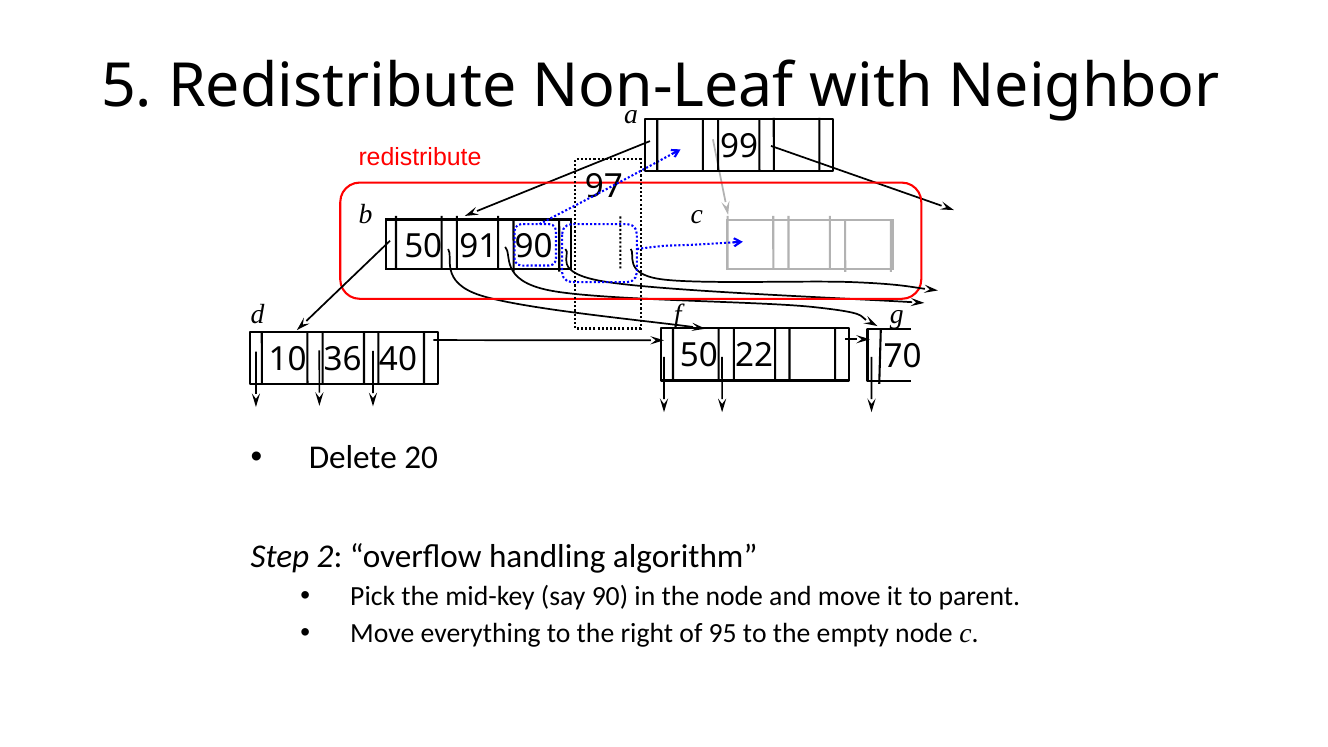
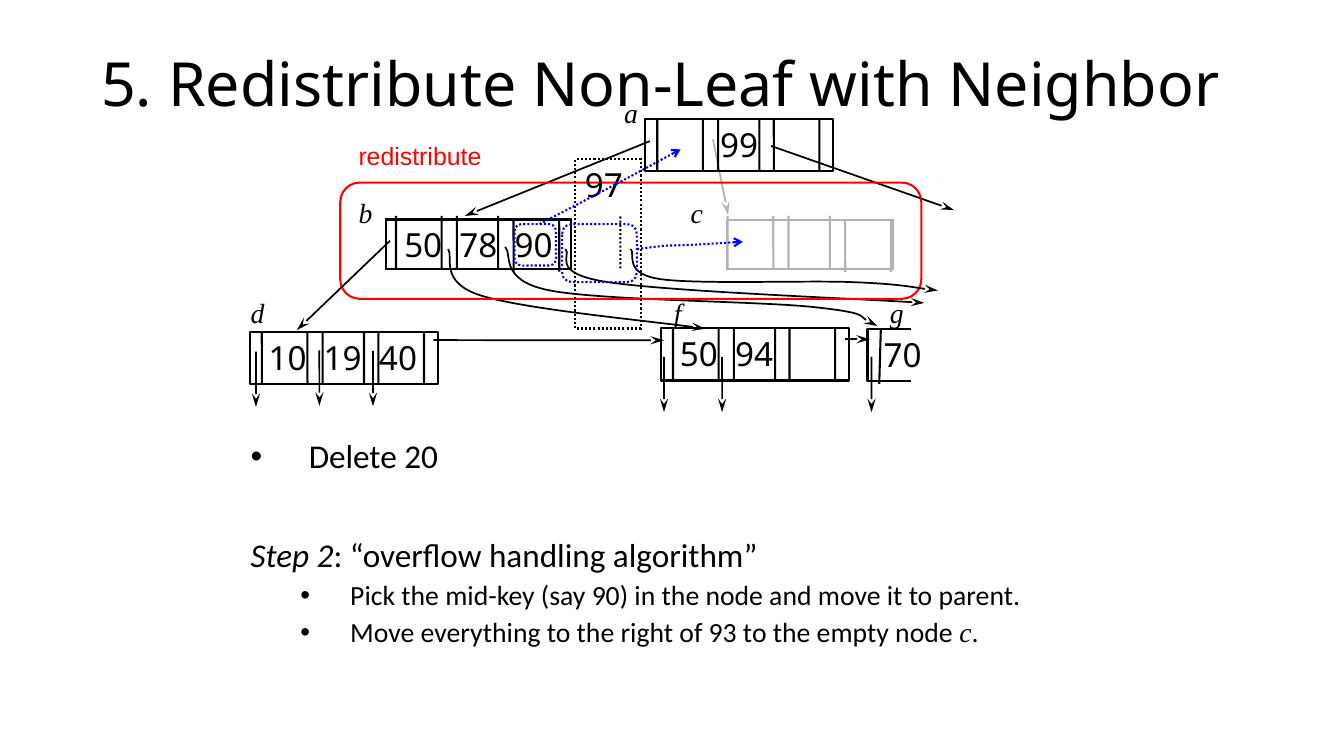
91: 91 -> 78 (478, 247)
22: 22 -> 94 (754, 356)
36: 36 -> 19 (343, 360)
95: 95 -> 93 (723, 633)
